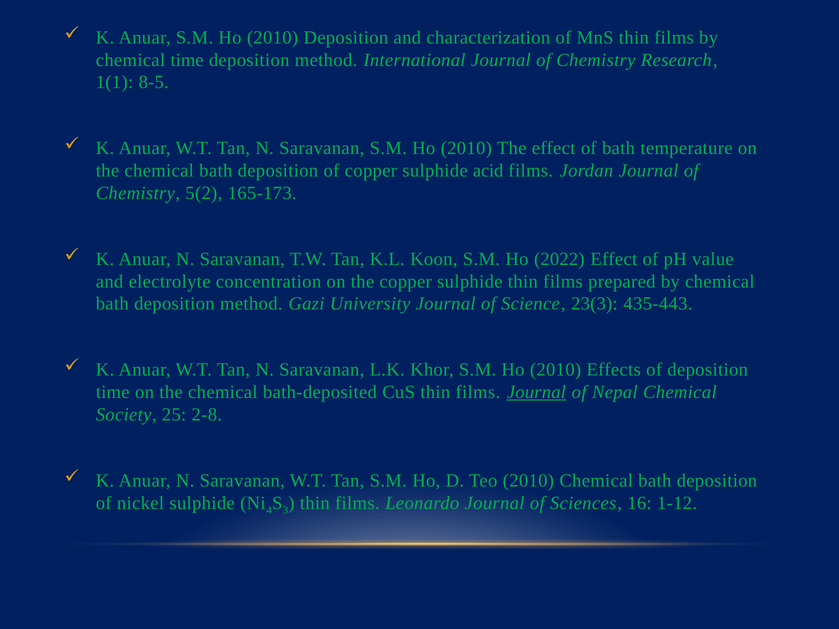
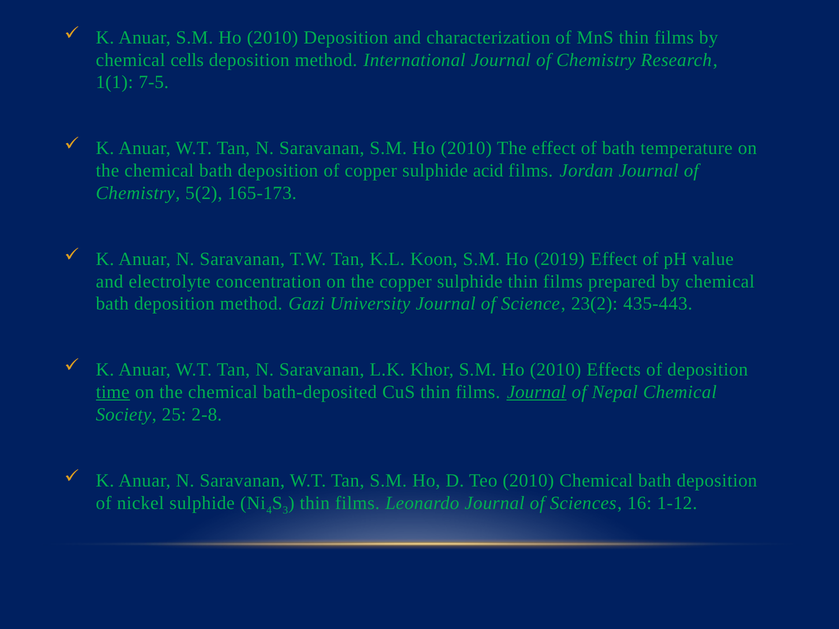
chemical time: time -> cells (187, 60)
8-5: 8-5 -> 7-5 (154, 82)
2022: 2022 -> 2019 (559, 259)
23(3: 23(3 -> 23(2 (594, 304)
time underline: none -> present (113, 392)
